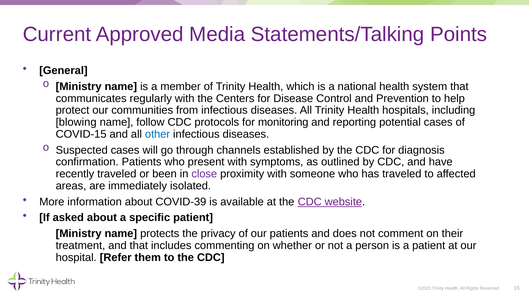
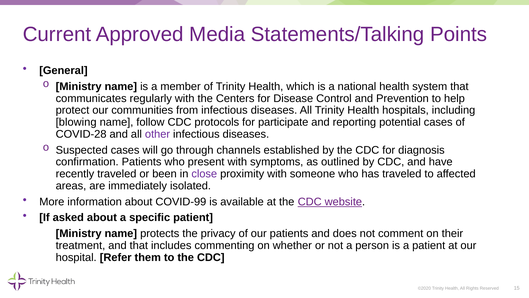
monitoring: monitoring -> participate (283, 122)
COVID-15: COVID-15 -> COVID-28 (81, 134)
other colour: blue -> purple (158, 134)
COVID-39: COVID-39 -> COVID-99 (181, 201)
